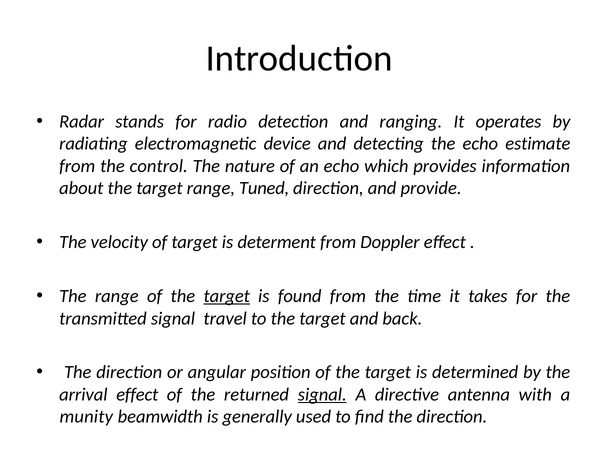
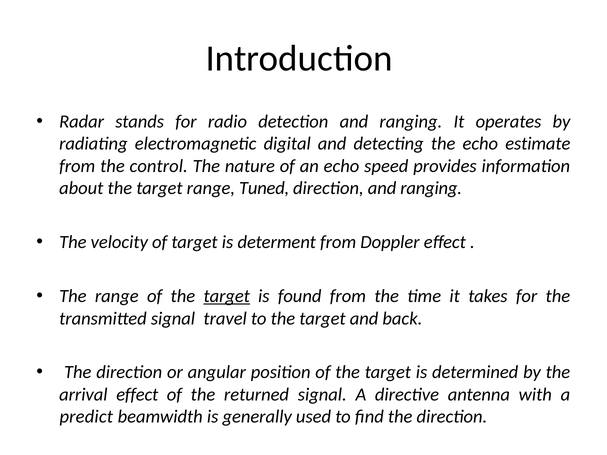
device: device -> digital (287, 144)
which: which -> speed (386, 166)
direction and provide: provide -> ranging (431, 188)
signal underline: present -> none (322, 395)
munity: munity -> predict (86, 417)
